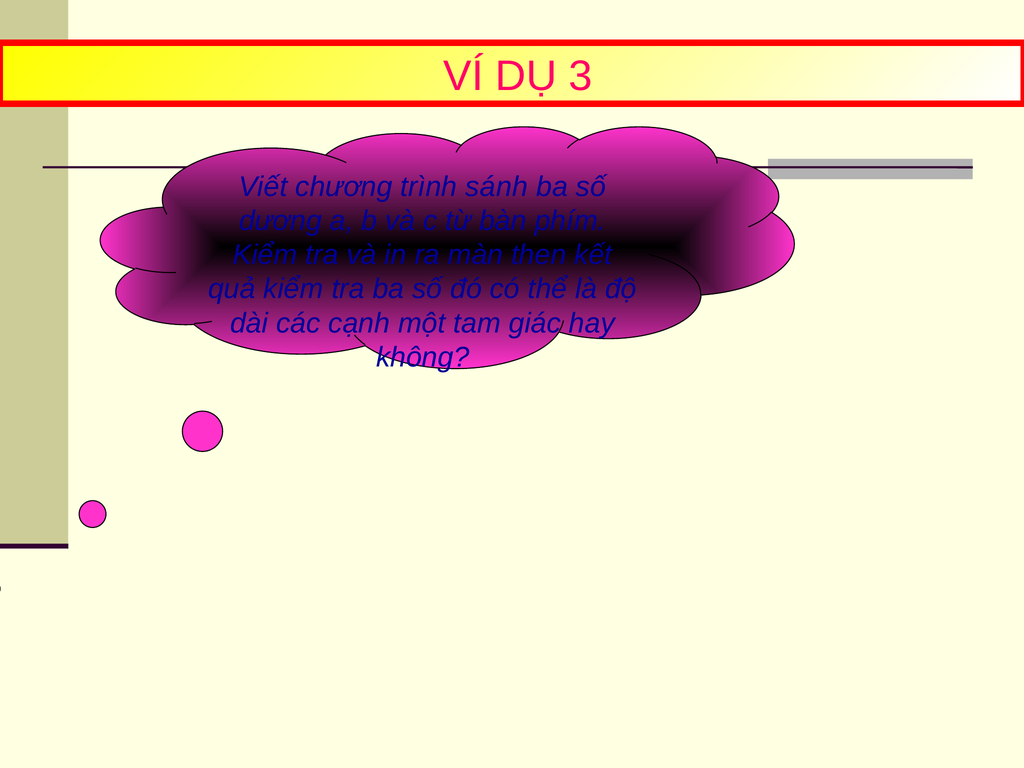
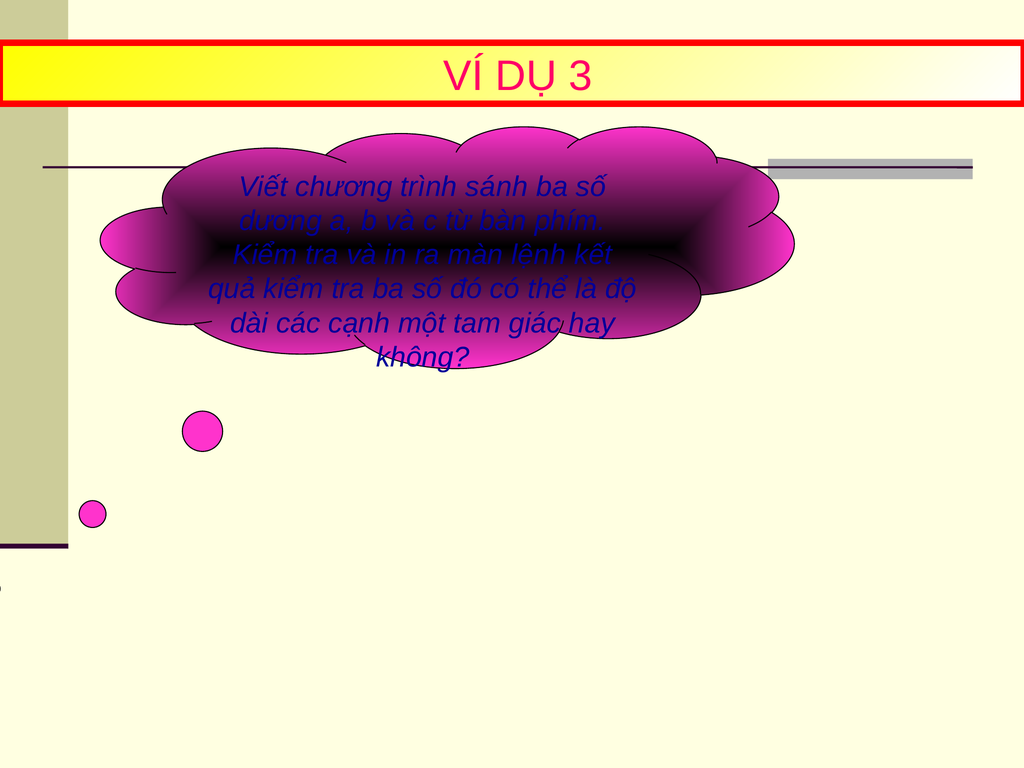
then: then -> lệnh (539, 255)
